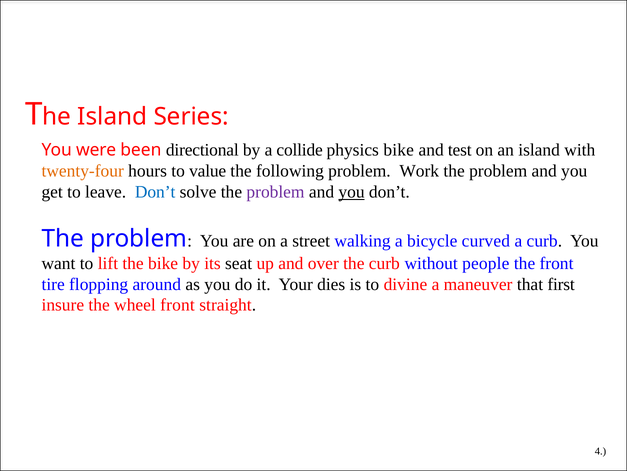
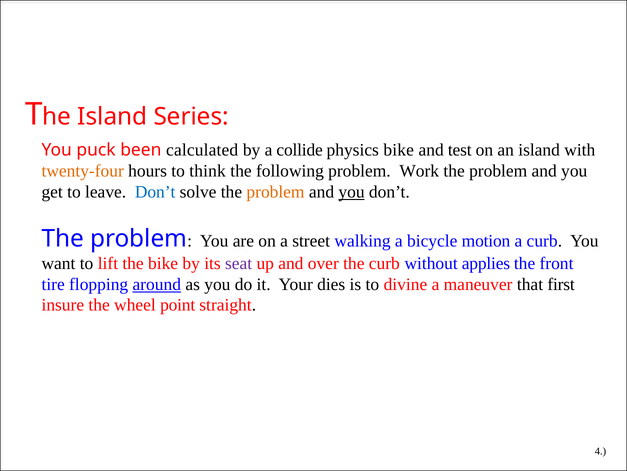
were: were -> puck (96, 150)
directional: directional -> calculated (202, 150)
value: value -> think (208, 171)
problem colour: purple -> orange (275, 192)
curved: curved -> motion (486, 241)
seat colour: black -> purple (239, 263)
people: people -> applies (486, 263)
around underline: none -> present (157, 284)
wheel front: front -> point (178, 305)
